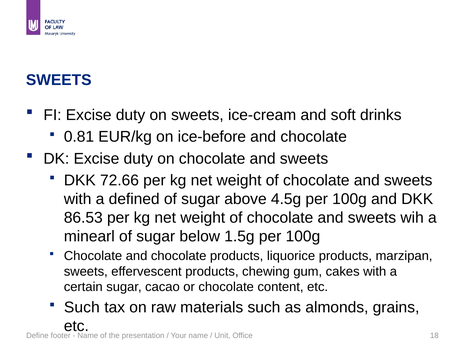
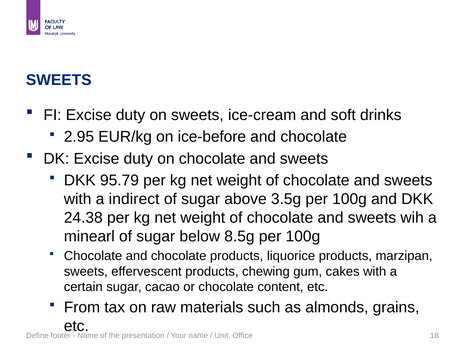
0.81: 0.81 -> 2.95 (79, 137)
72.66: 72.66 -> 95.79 (119, 180)
defined: defined -> indirect (134, 199)
4.5g: 4.5g -> 3.5g (286, 199)
86.53: 86.53 -> 24.38 (83, 217)
1.5g: 1.5g -> 8.5g (239, 236)
Such: Such -> From (82, 307)
